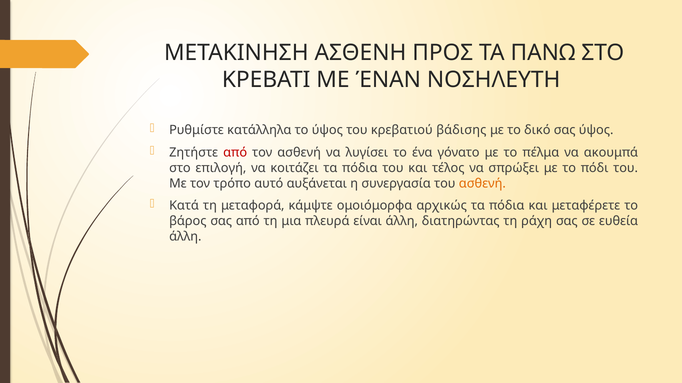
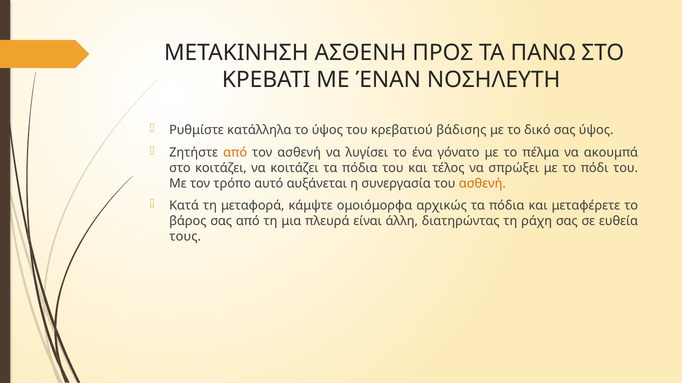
από colour: red -> orange (235, 153)
στο επιλογή: επιλογή -> κοιτάζει (221, 168)
άλλη: άλλη -> τους (185, 237)
